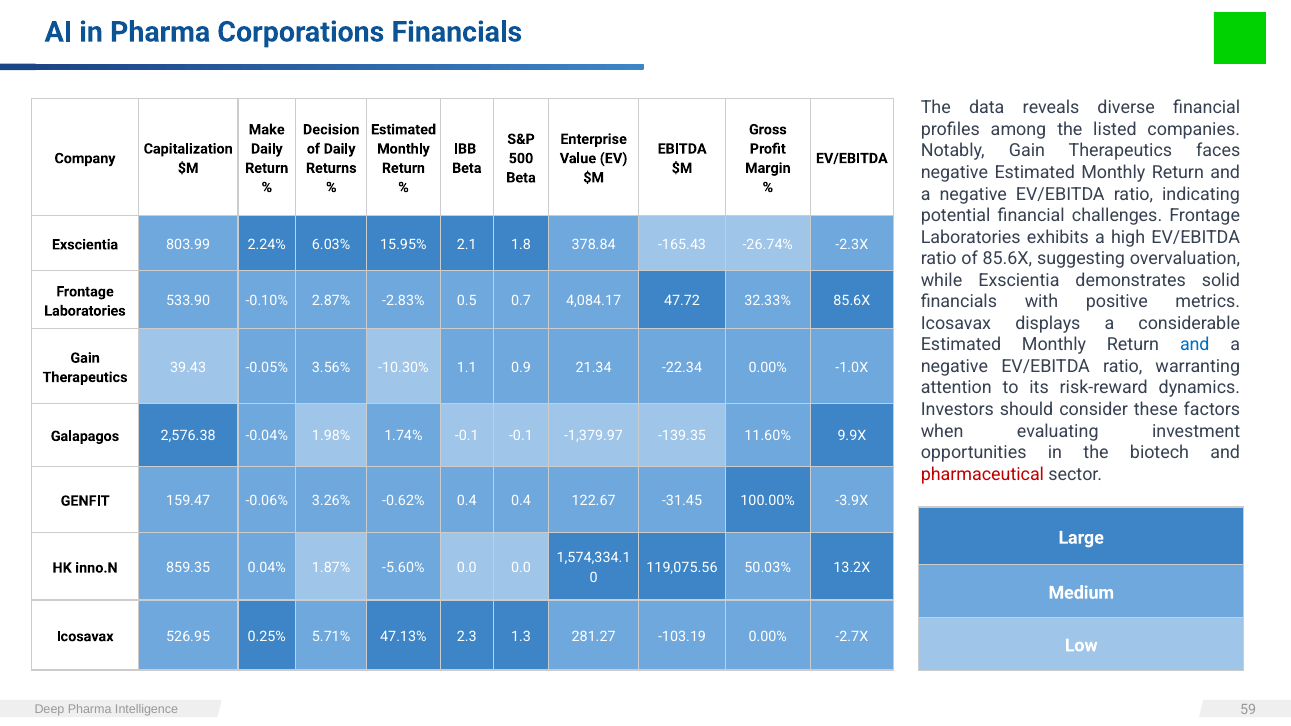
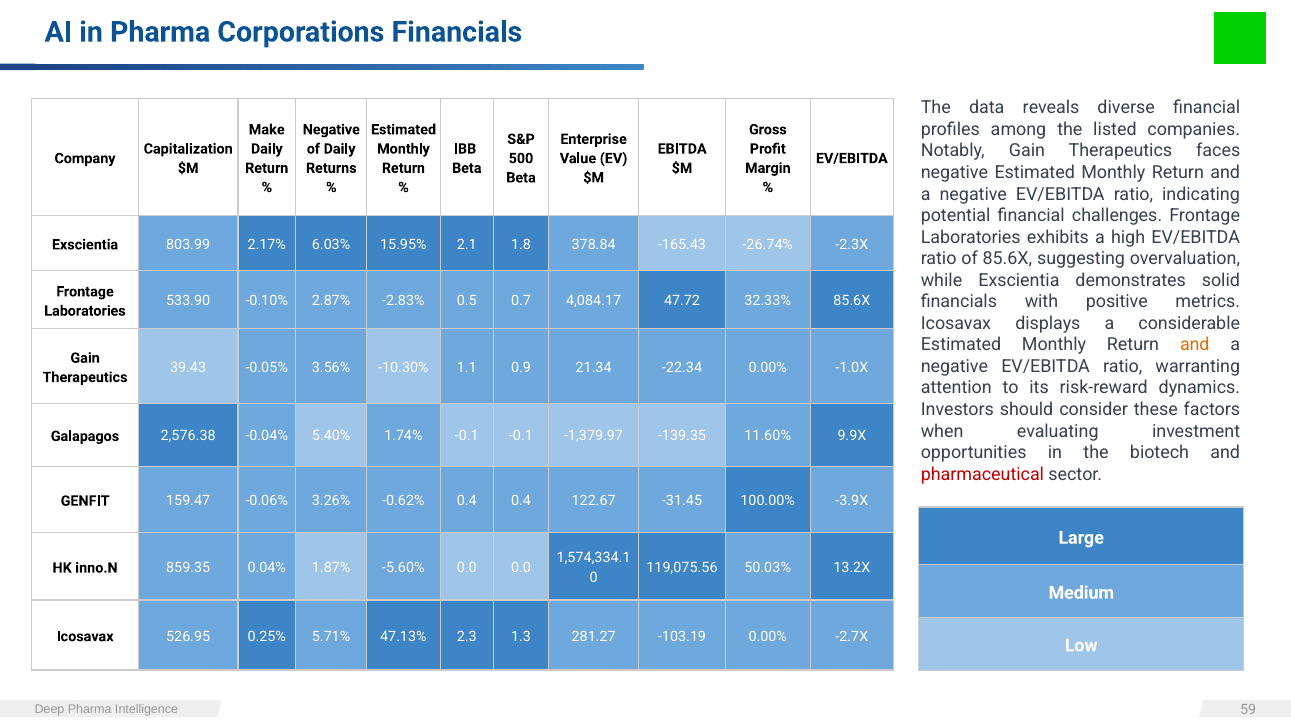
Decision: Decision -> Negative (331, 130)
2.24%: 2.24% -> 2.17% (267, 245)
and colour: blue -> orange (1195, 345)
1.98%: 1.98% -> 5.40% (331, 436)
